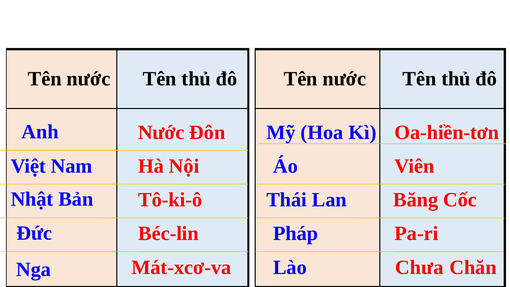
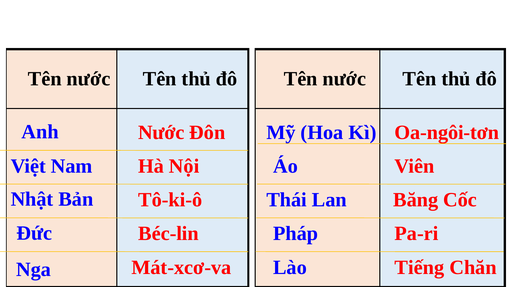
Oa-hiền-tơn: Oa-hiền-tơn -> Oa-ngôi-tơn (447, 132)
Chưa: Chưa -> Tiếng (419, 267)
